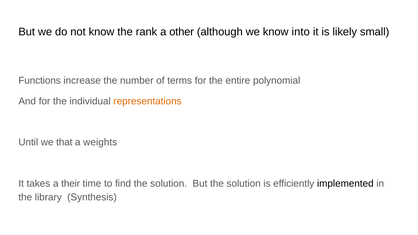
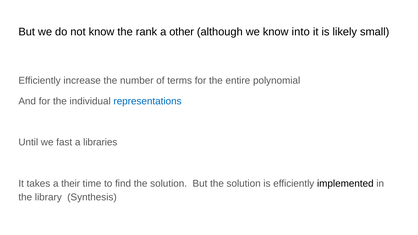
Functions: Functions -> Efficiently (40, 81)
representations colour: orange -> blue (148, 101)
that: that -> fast (64, 142)
weights: weights -> libraries (100, 142)
